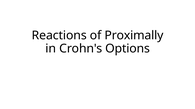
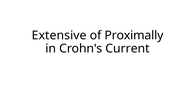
Reactions: Reactions -> Extensive (59, 36)
Options: Options -> Current (127, 49)
